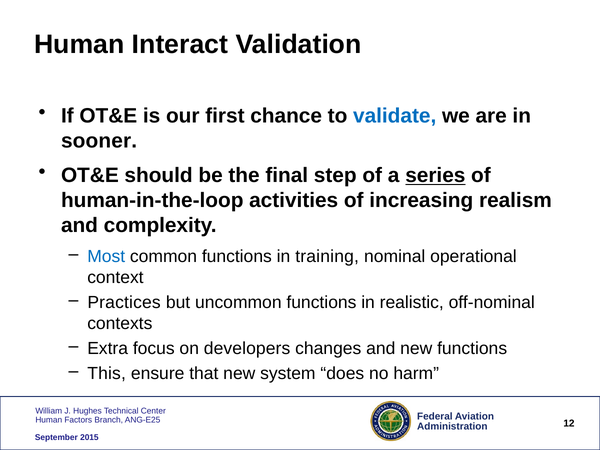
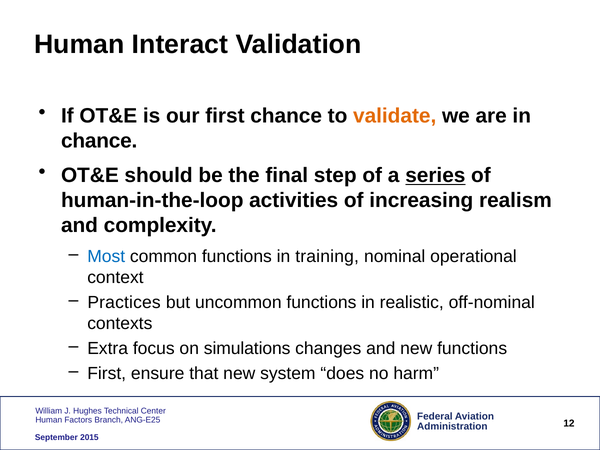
validate colour: blue -> orange (395, 116)
sooner: sooner -> chance (99, 141)
developers: developers -> simulations (247, 349)
This: This -> First (107, 374)
